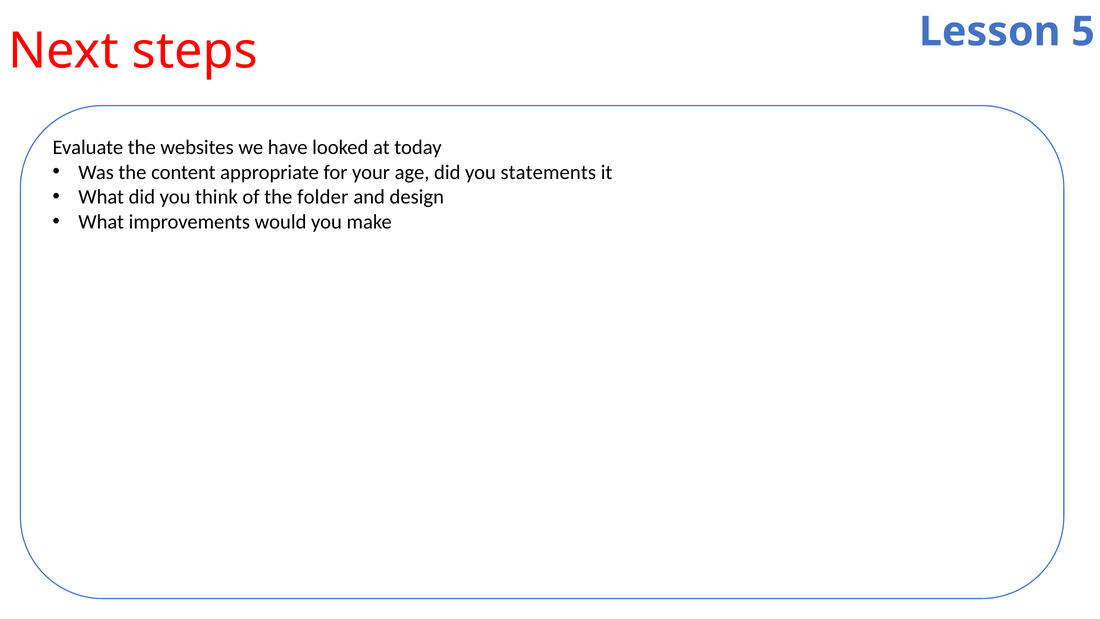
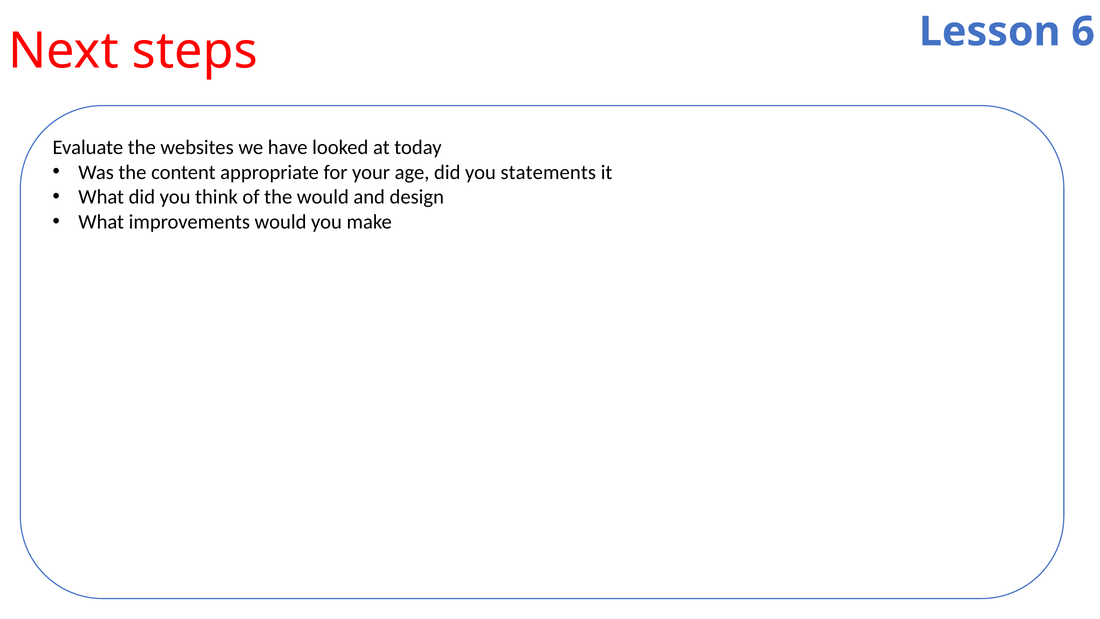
5: 5 -> 6 (1083, 32)
the folder: folder -> would (323, 197)
